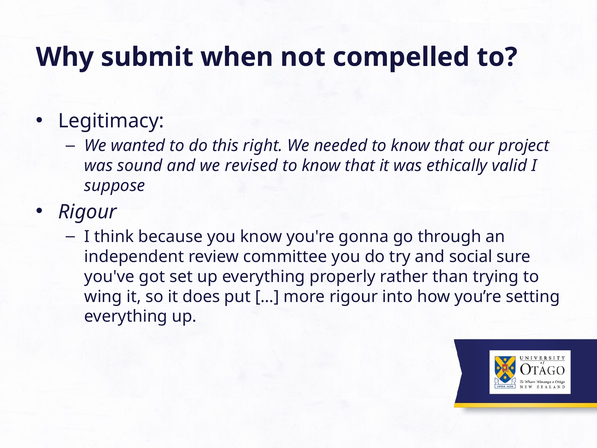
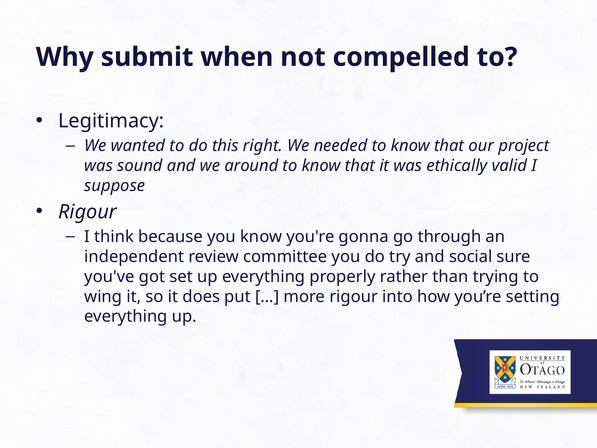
revised: revised -> around (251, 166)
